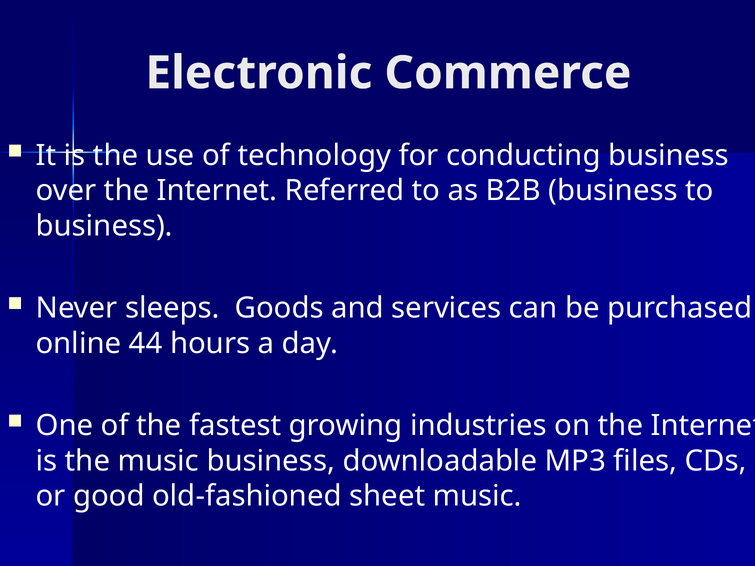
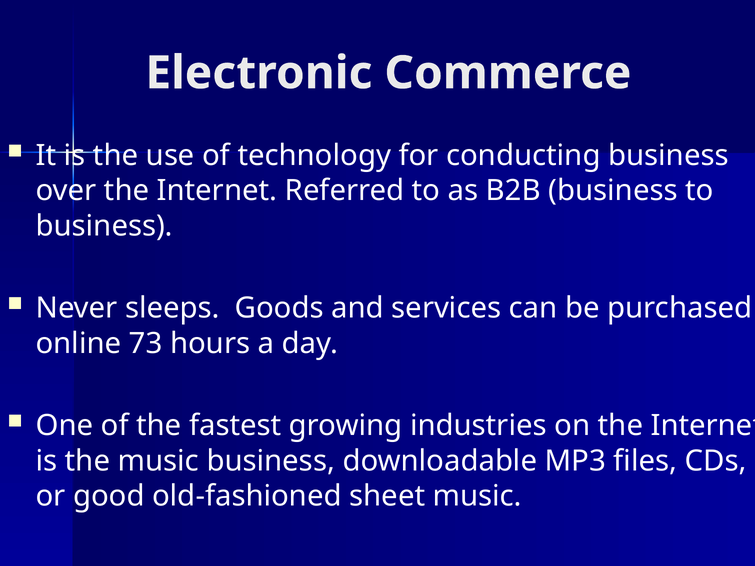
44: 44 -> 73 (146, 344)
